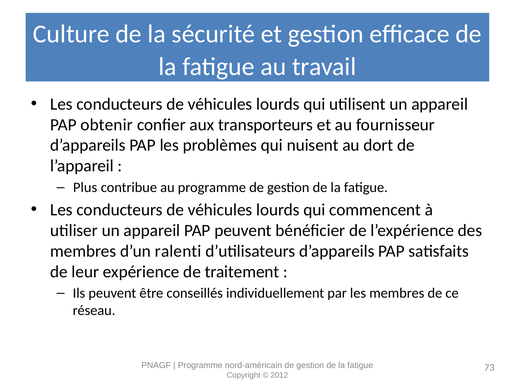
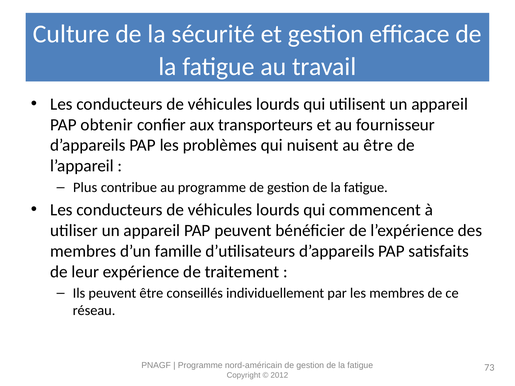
au dort: dort -> être (378, 145)
ralenti: ralenti -> famille (178, 251)
